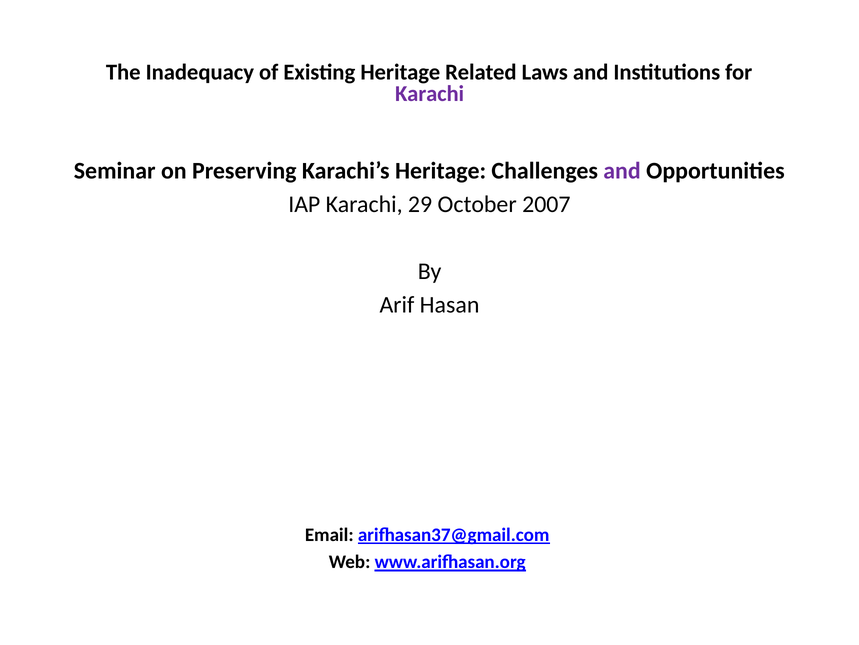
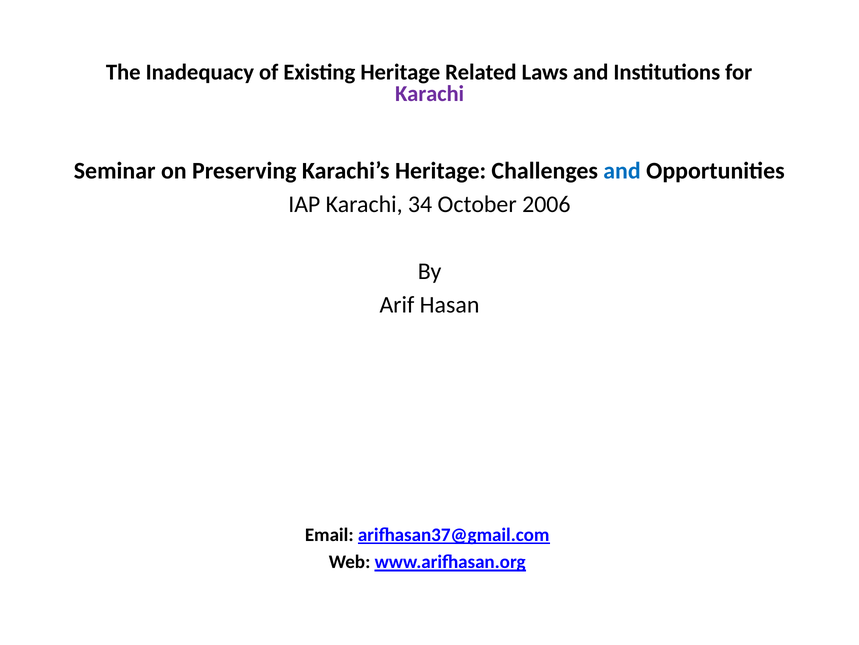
and colour: purple -> blue (622, 171)
29: 29 -> 34 (420, 204)
2007: 2007 -> 2006 (546, 204)
